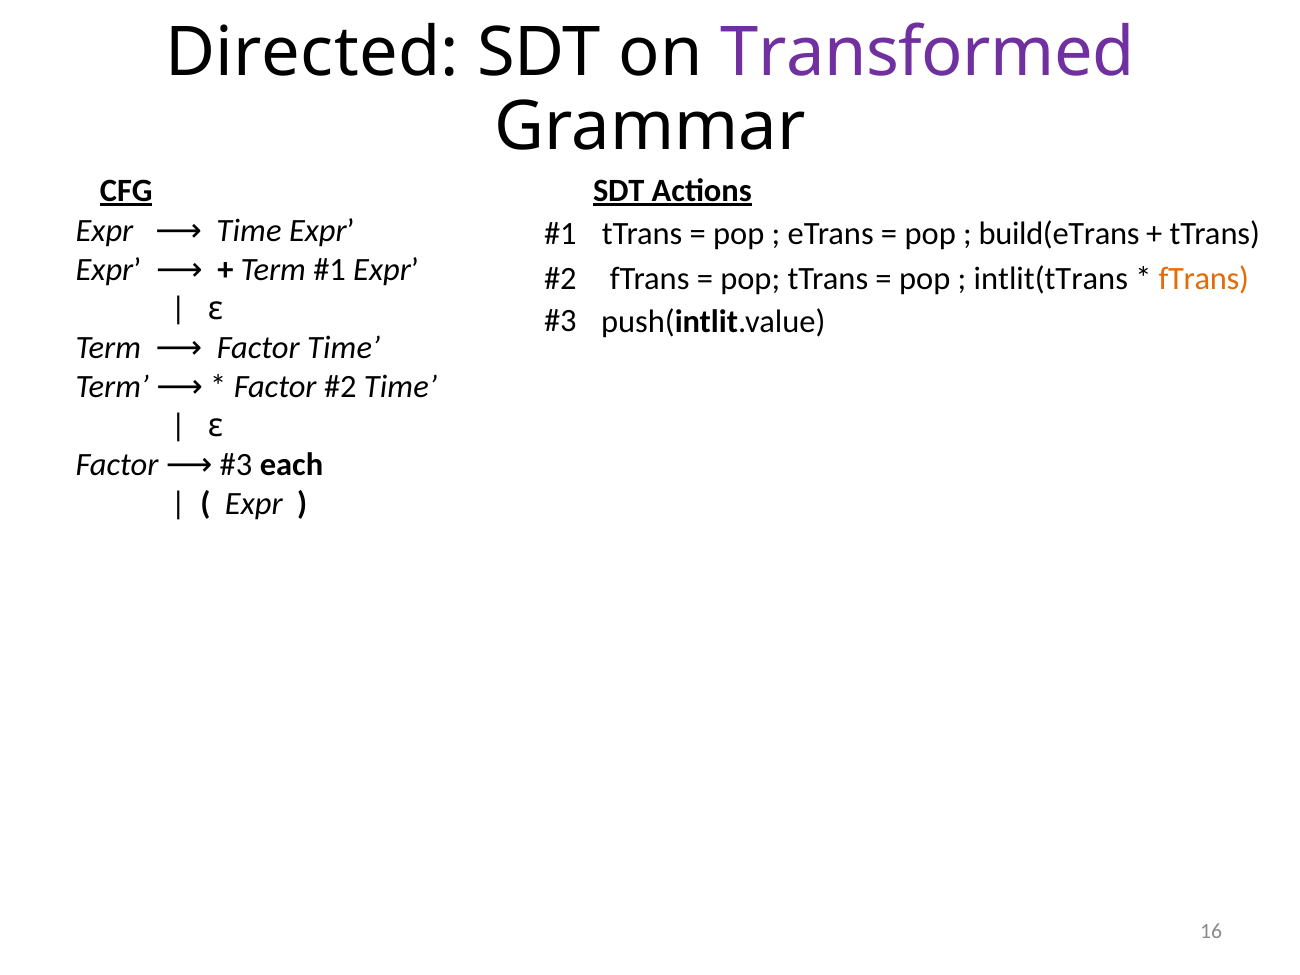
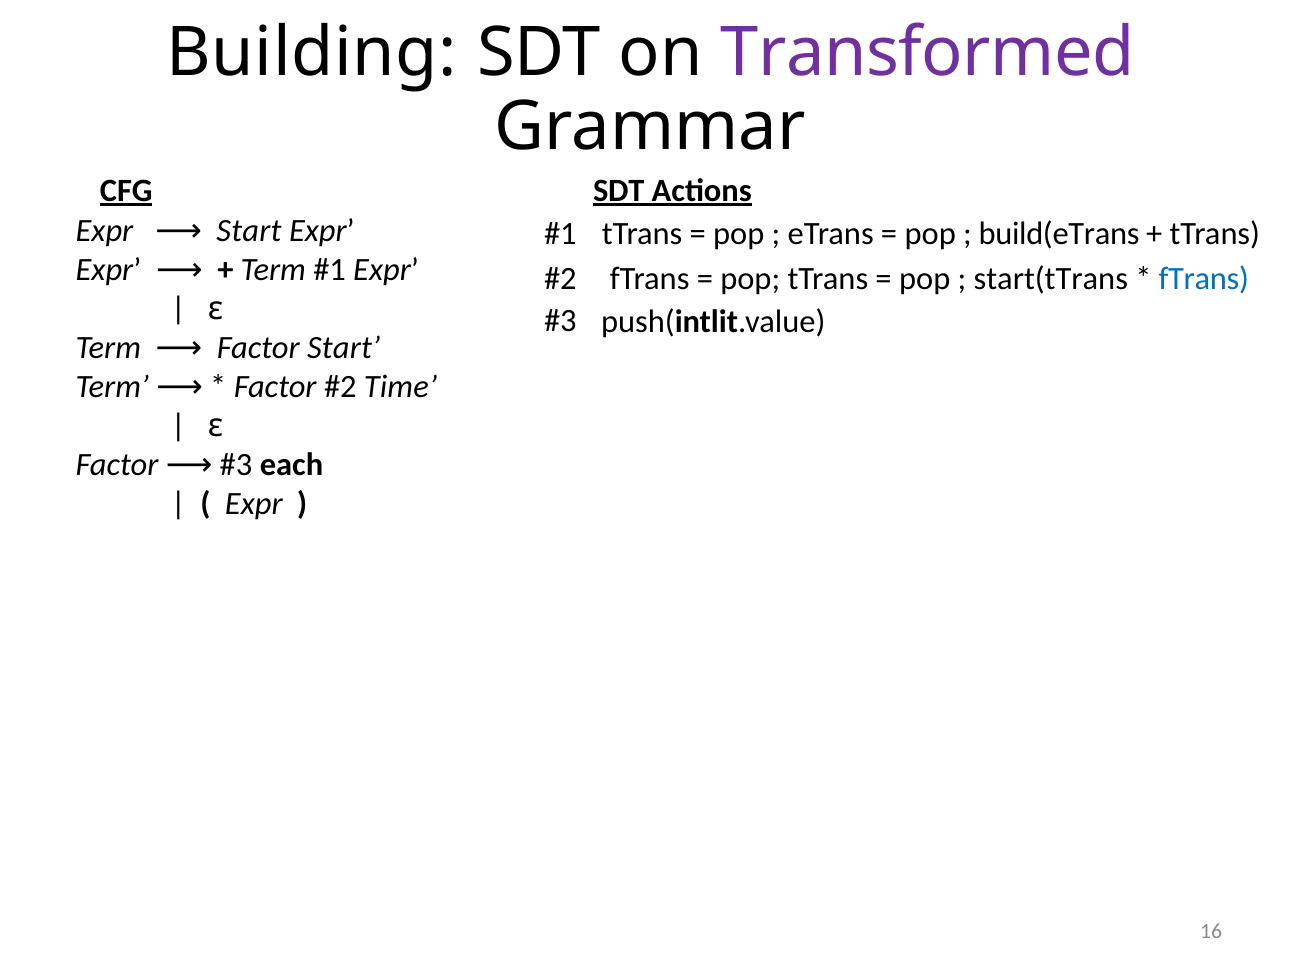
Directed: Directed -> Building (312, 53)
Time: Time -> Start (249, 231)
intlit(tTrans: intlit(tTrans -> start(tTrans (1051, 279)
fTrans colour: orange -> blue (1204, 279)
Factor Time: Time -> Start (344, 348)
